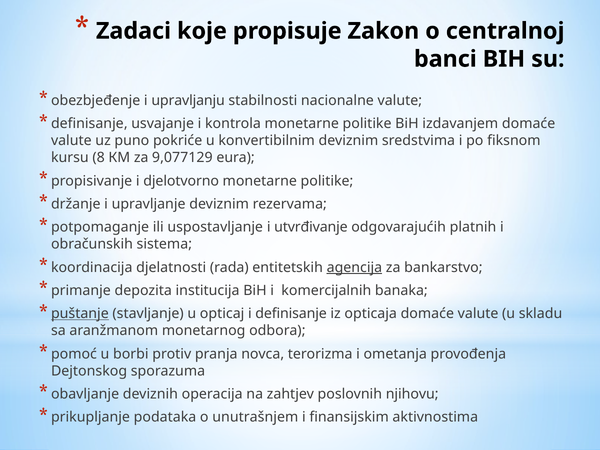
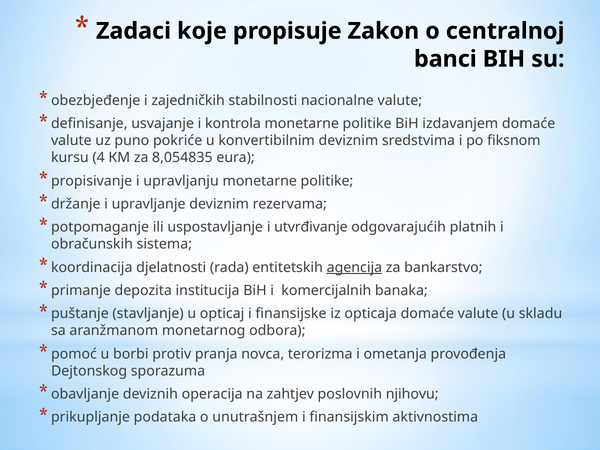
upravljanju: upravljanju -> zajedničkih (188, 100)
8: 8 -> 4 (99, 158)
9,077129: 9,077129 -> 8,054835 (182, 158)
djelotvorno: djelotvorno -> upravljanju (181, 181)
puštanje underline: present -> none (80, 314)
i definisanje: definisanje -> finansijske (291, 314)
